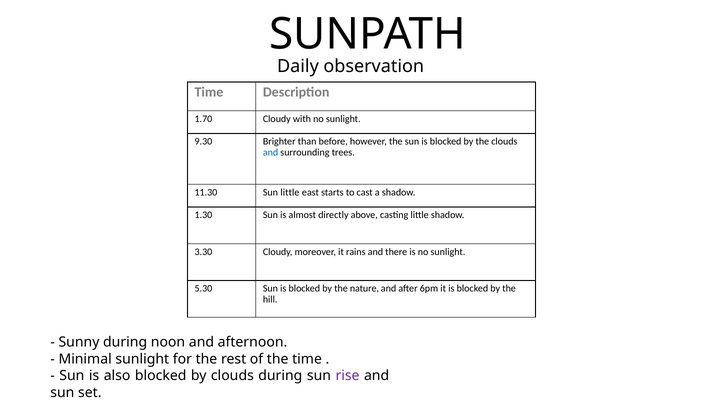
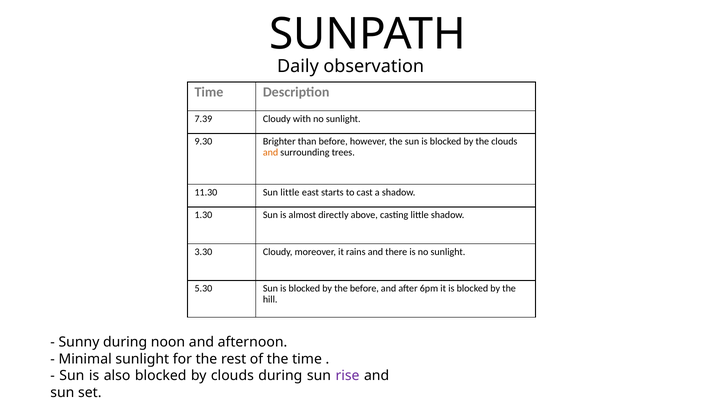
1.70: 1.70 -> 7.39 (203, 119)
and colour: blue -> orange (271, 153)
the nature: nature -> before (364, 289)
